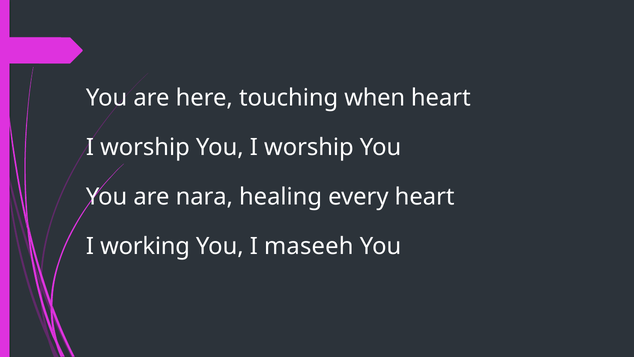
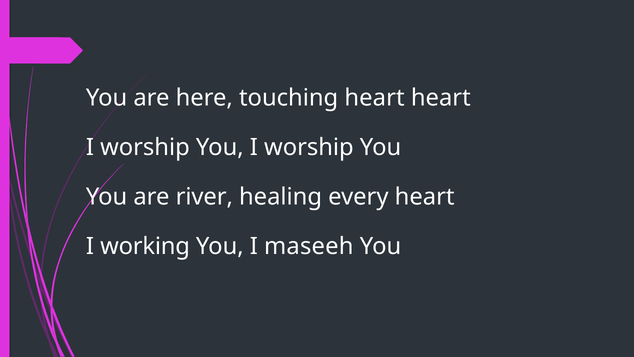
touching when: when -> heart (375, 98)
nara: nara -> river (204, 197)
